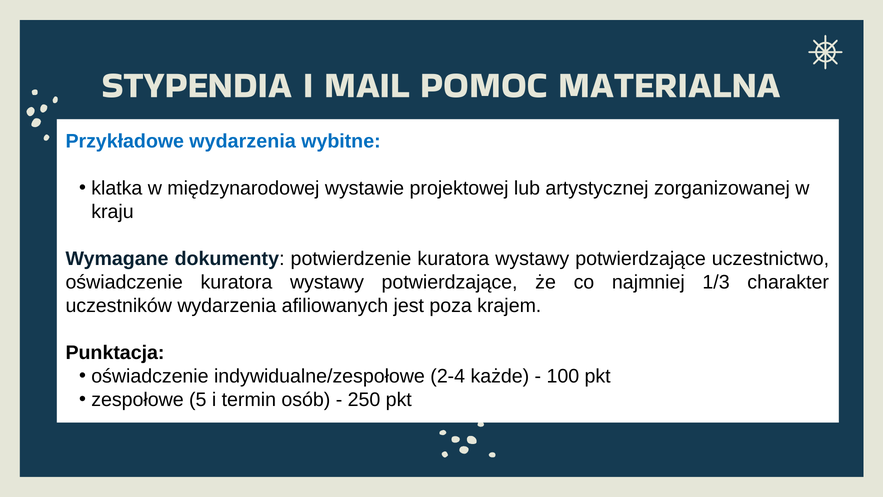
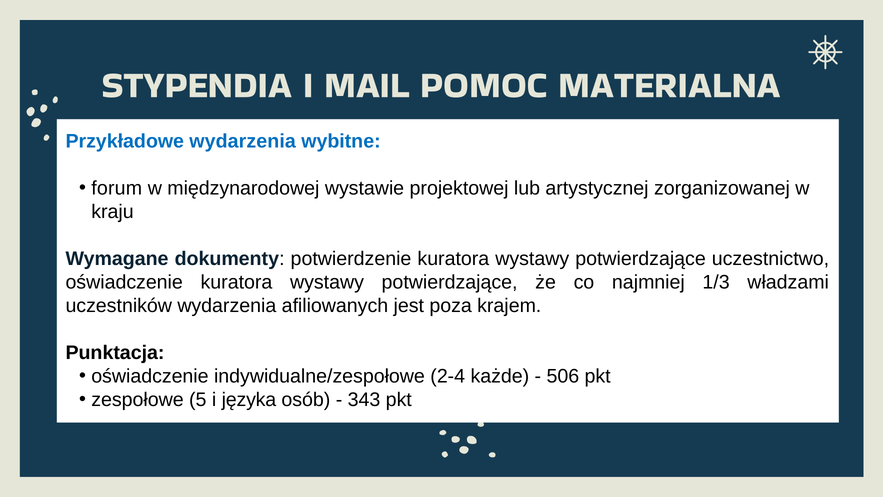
klatka: klatka -> forum (117, 188)
charakter: charakter -> władzami (788, 282)
100: 100 -> 506 (563, 376)
termin: termin -> języka (249, 400)
250: 250 -> 343 (364, 400)
